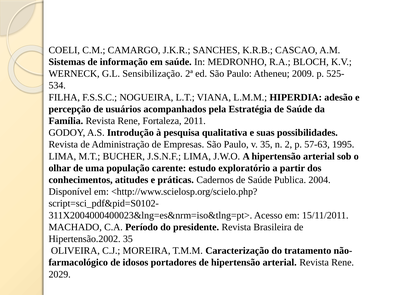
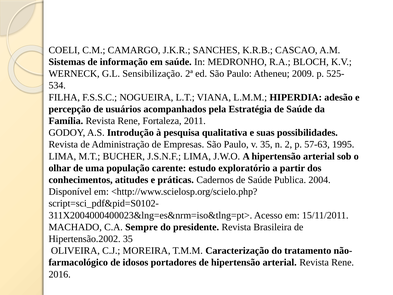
Período: Período -> Sempre (141, 227)
2029: 2029 -> 2016 (60, 274)
